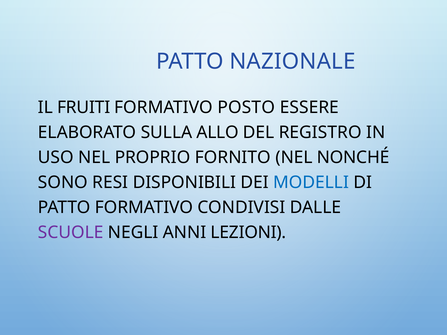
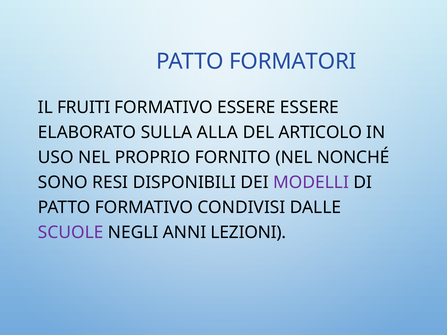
NAZIONALE: NAZIONALE -> FORMATORI (293, 62)
FORMATIVO POSTO: POSTO -> ESSERE (246, 107)
ALLO: ALLO -> ALLA (217, 132)
REGISTRO: REGISTRO -> ARTICOLO (320, 132)
MODELLI colour: blue -> purple (311, 183)
